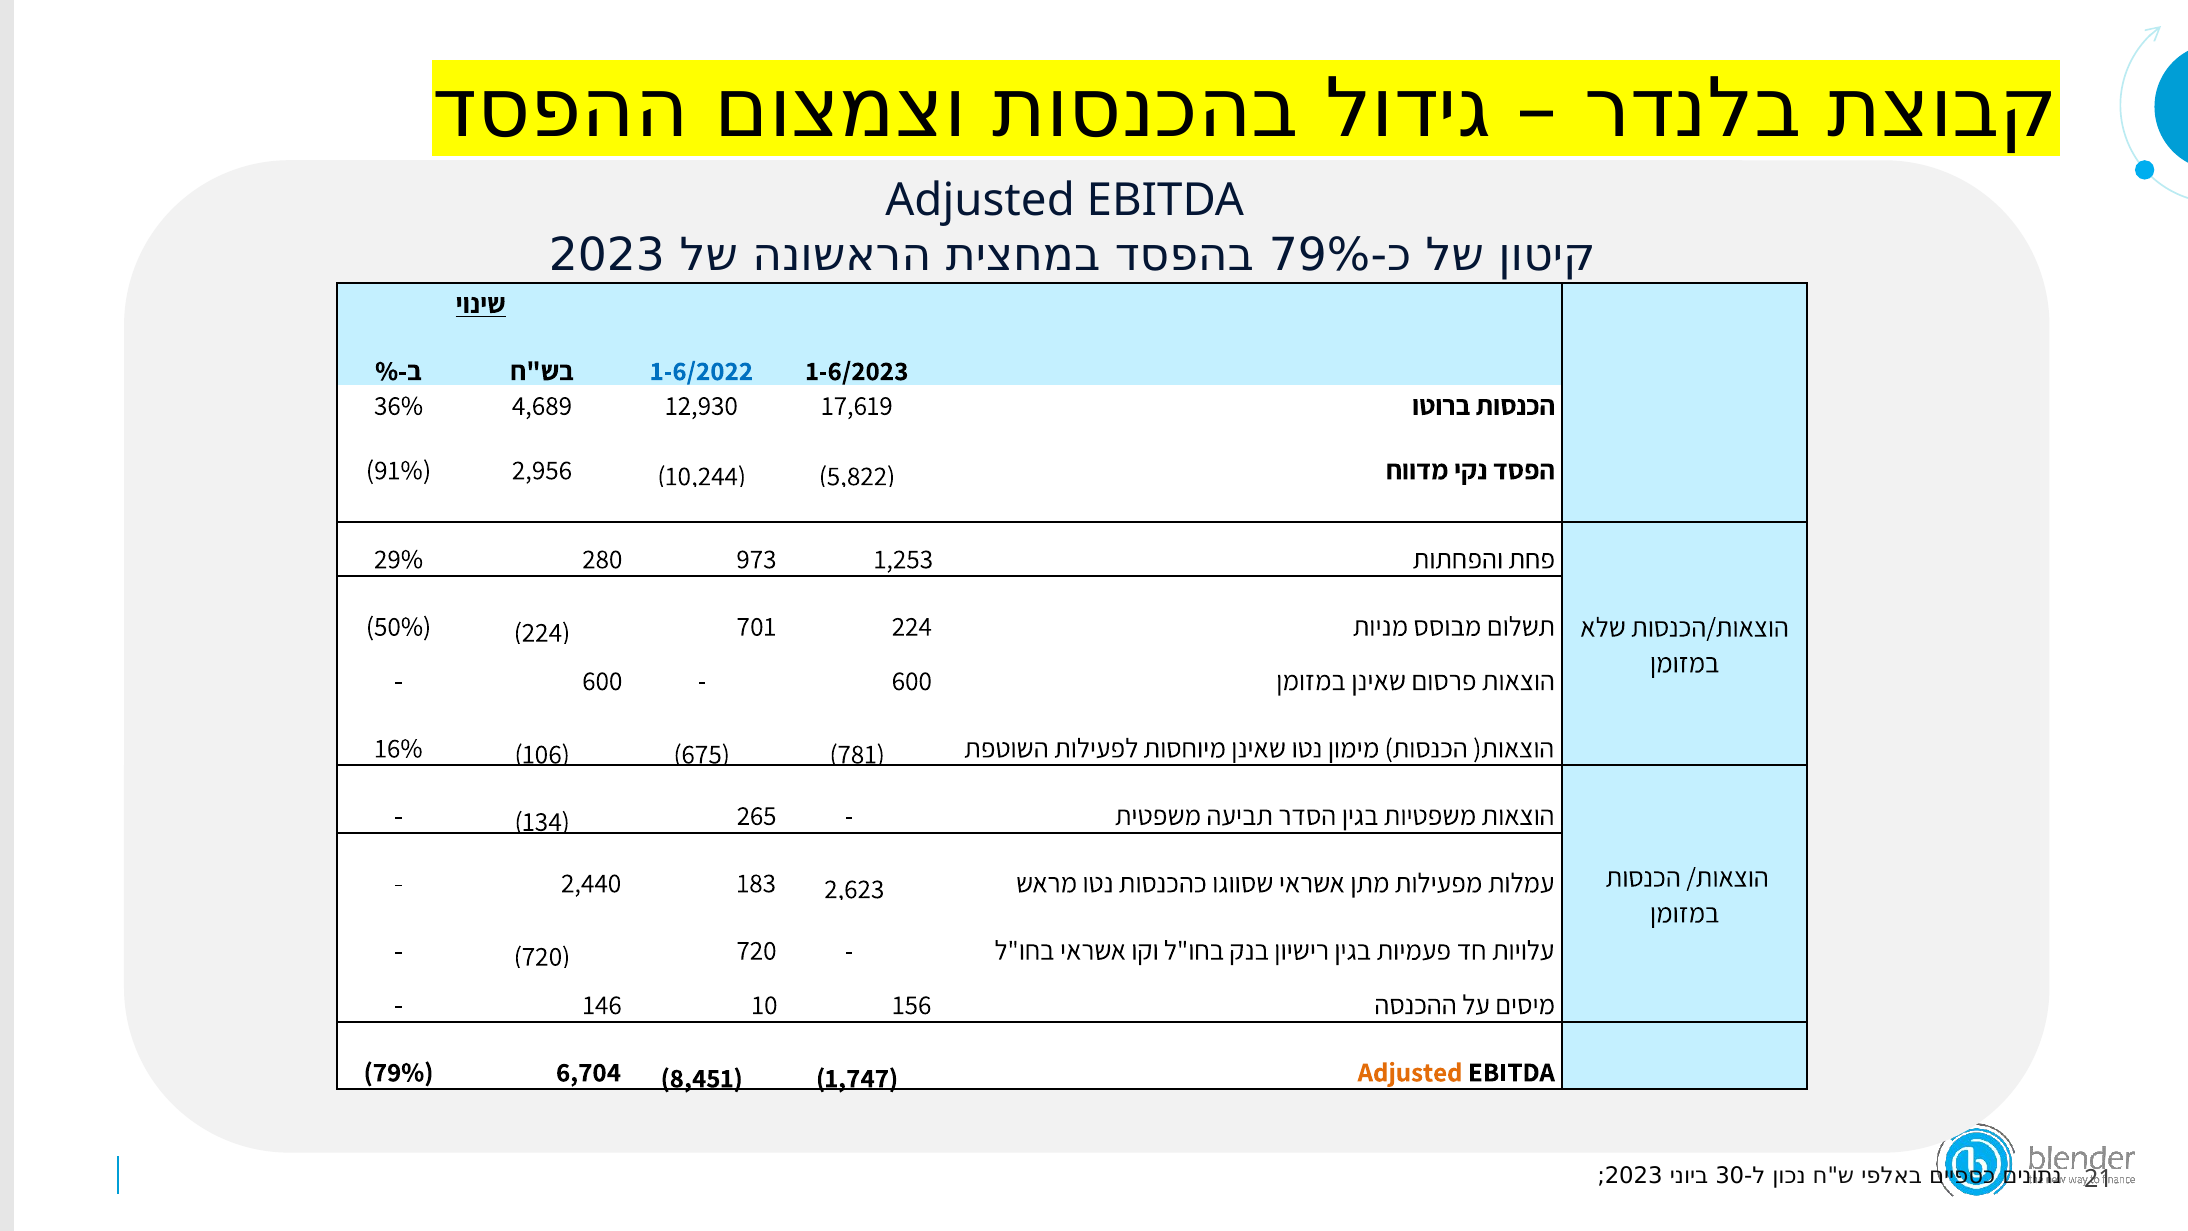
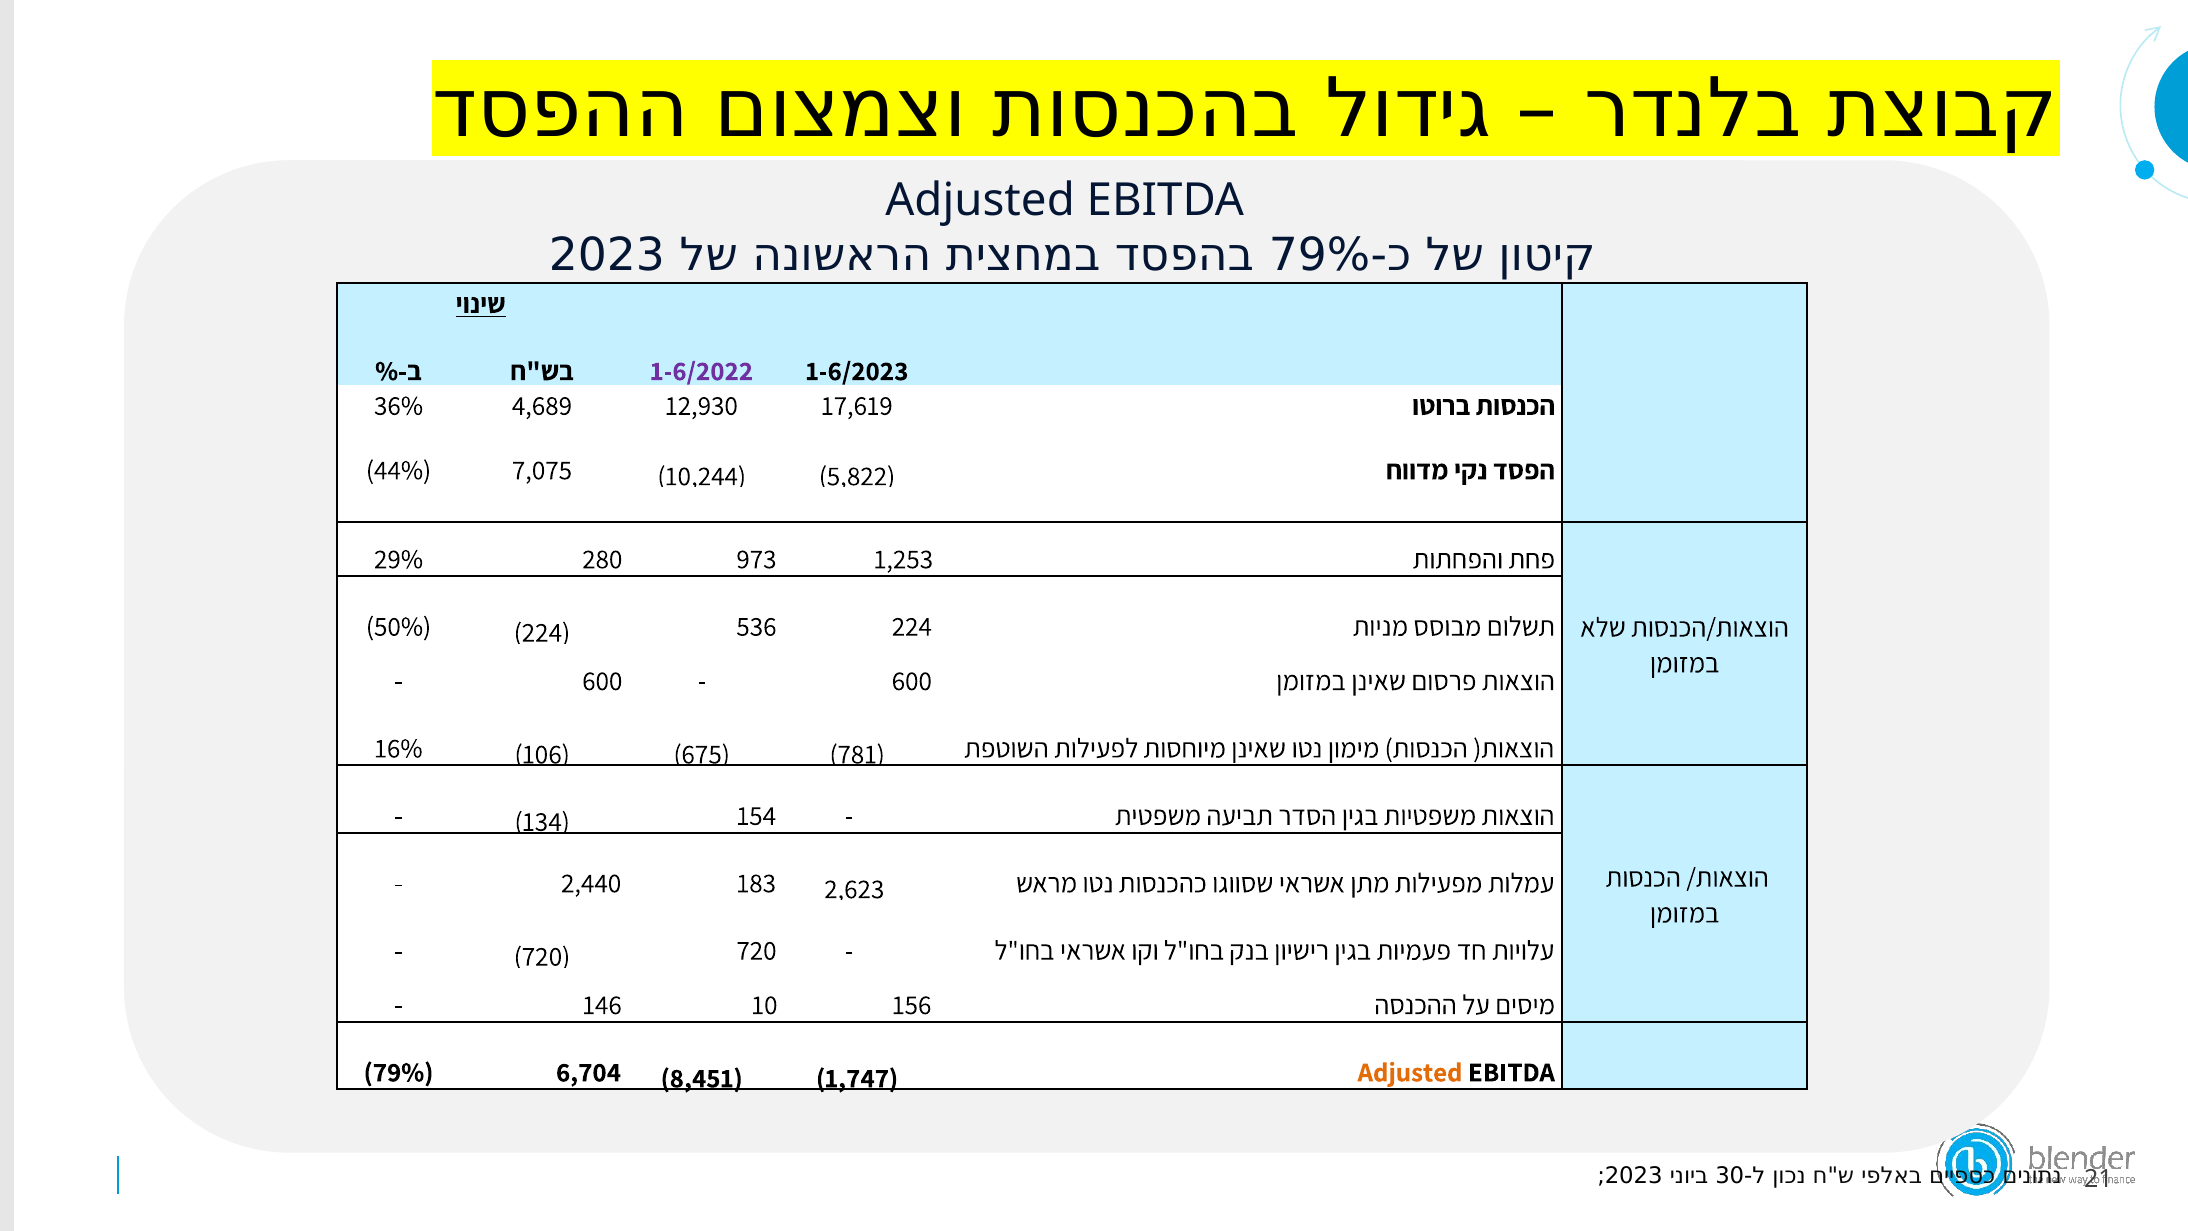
1-6/2022 colour: blue -> purple (702, 371)
91%: 91% -> 44% (399, 470)
2,956: 2,956 -> 7,075 (542, 470)
701: 701 -> 536 (756, 627)
265: 265 -> 154 (756, 816)
